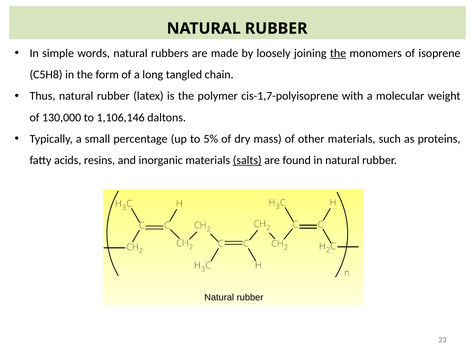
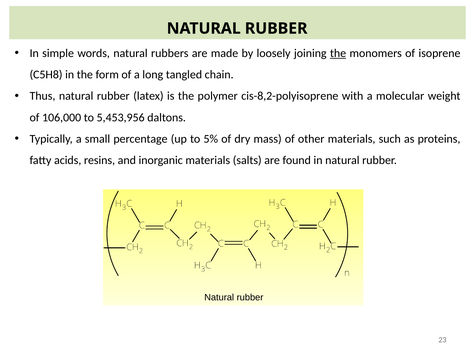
cis-1,7-polyisoprene: cis-1,7-polyisoprene -> cis-8,2-polyisoprene (290, 96)
130,000: 130,000 -> 106,000 (62, 118)
1,106,146: 1,106,146 -> 5,453,956 (121, 118)
salts underline: present -> none (247, 160)
